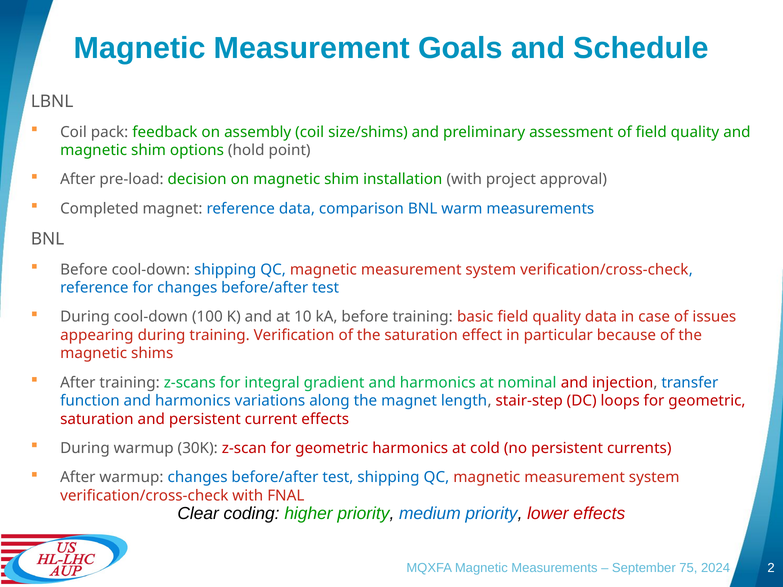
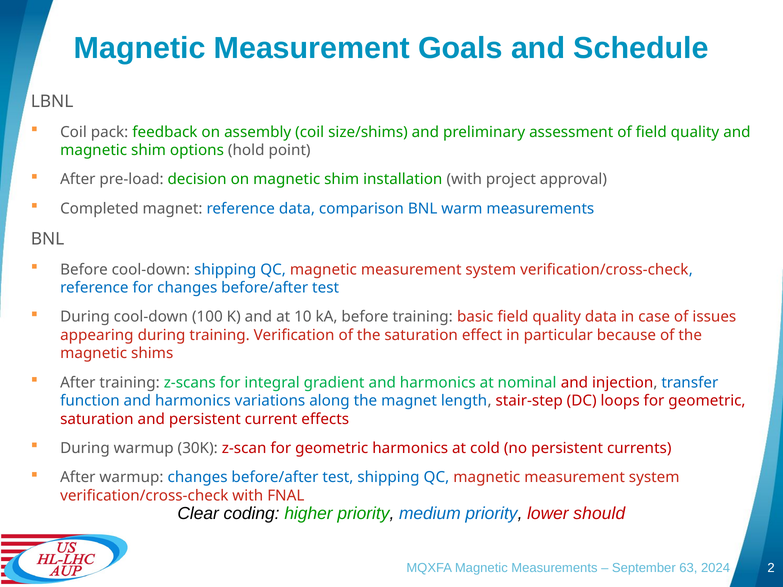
lower effects: effects -> should (599, 514)
75: 75 -> 63 (688, 568)
